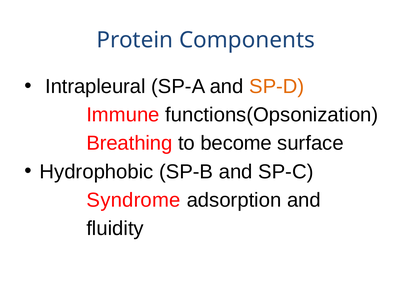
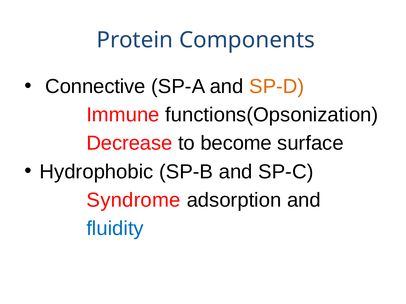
Intrapleural: Intrapleural -> Connective (95, 87)
Breathing: Breathing -> Decrease (129, 144)
fluidity colour: black -> blue (115, 229)
